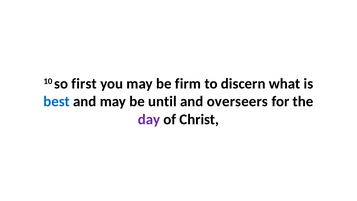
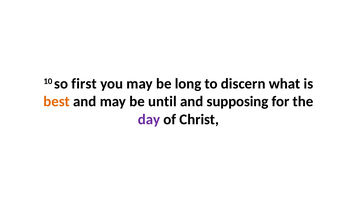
firm: firm -> long (188, 84)
best colour: blue -> orange (57, 101)
overseers: overseers -> supposing (238, 101)
